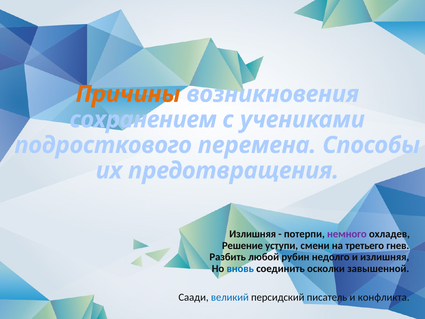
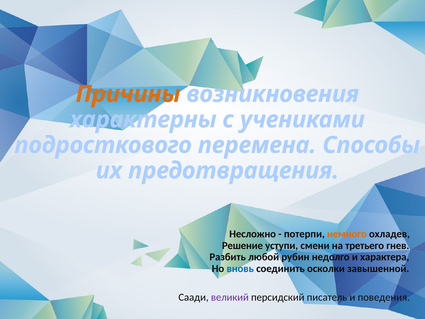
сохранением: сохранением -> характерны (143, 120)
Излишняя: Излишняя -> Несложно (253, 234)
немного colour: purple -> orange (347, 234)
и излишняя: излишняя -> характера (385, 257)
великий colour: blue -> purple (230, 297)
конфликта: конфликта -> поведения (384, 297)
